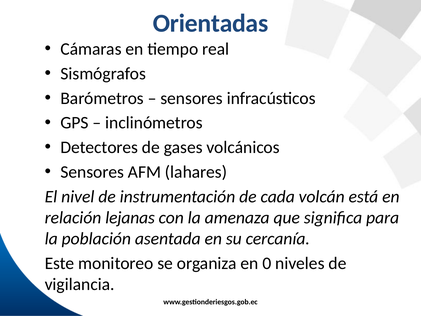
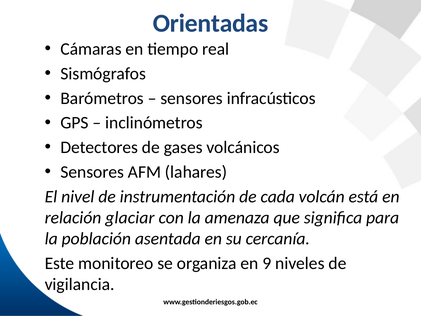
lejanas: lejanas -> glaciar (130, 217)
0: 0 -> 9 (267, 263)
